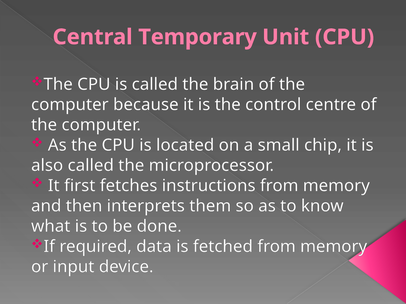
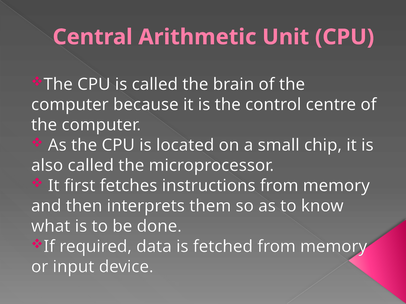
Temporary: Temporary -> Arithmetic (197, 37)
